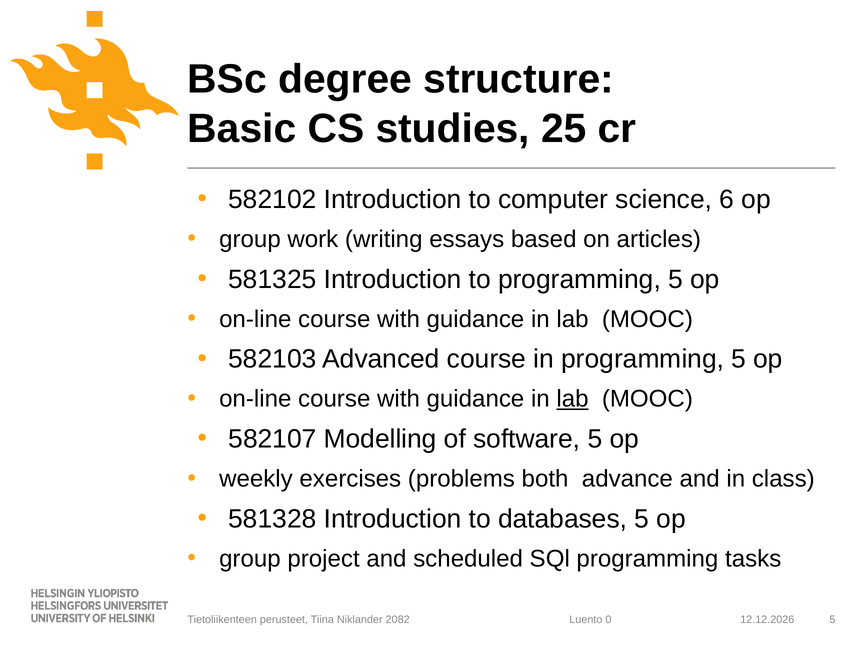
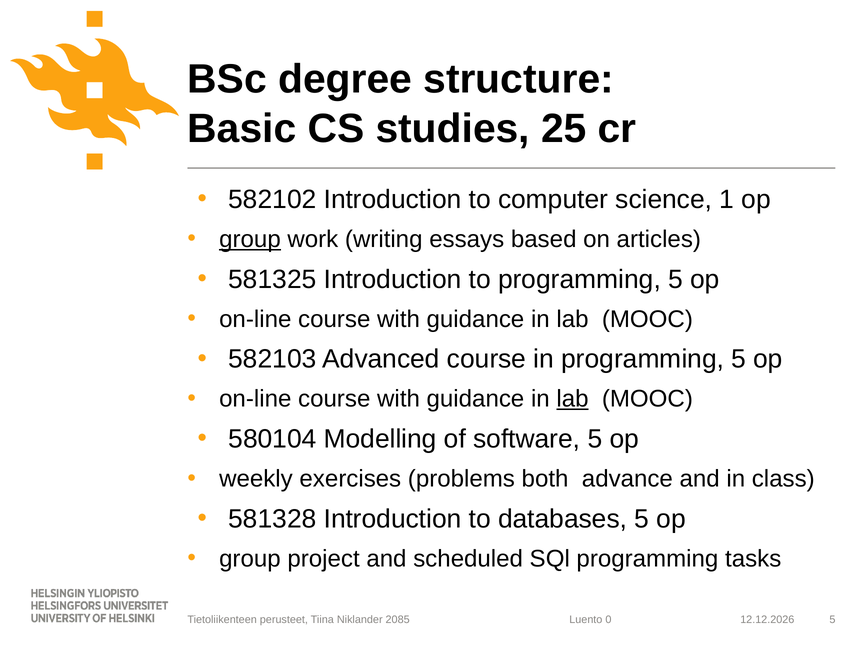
6: 6 -> 1 (727, 199)
group underline: none -> present (250, 239)
582107: 582107 -> 580104 (272, 439)
2082: 2082 -> 2085 (398, 619)
